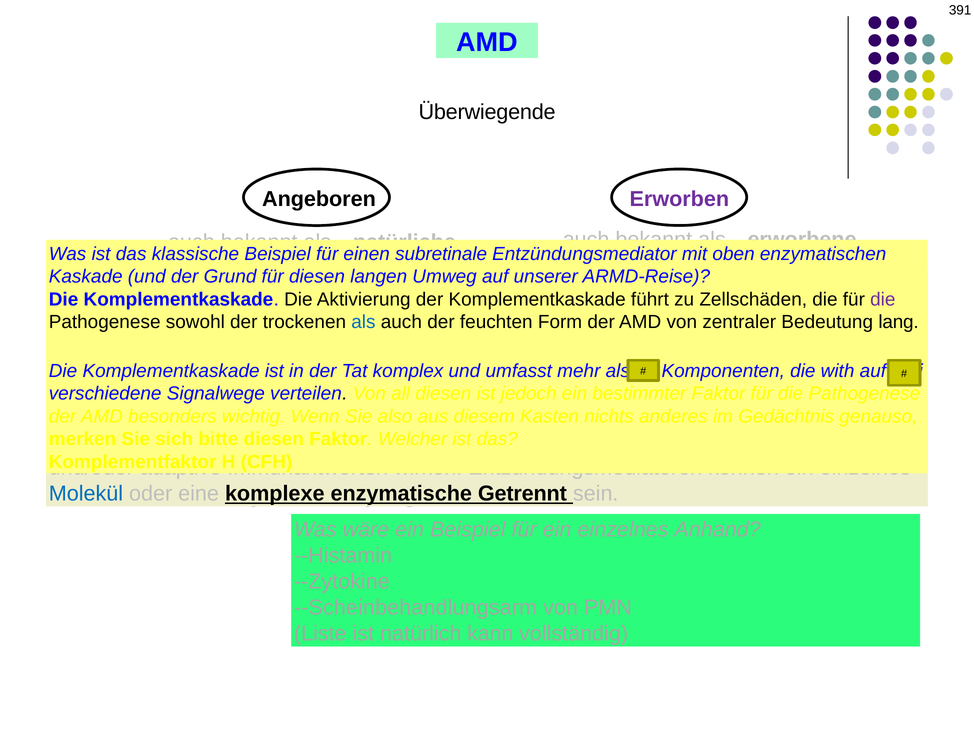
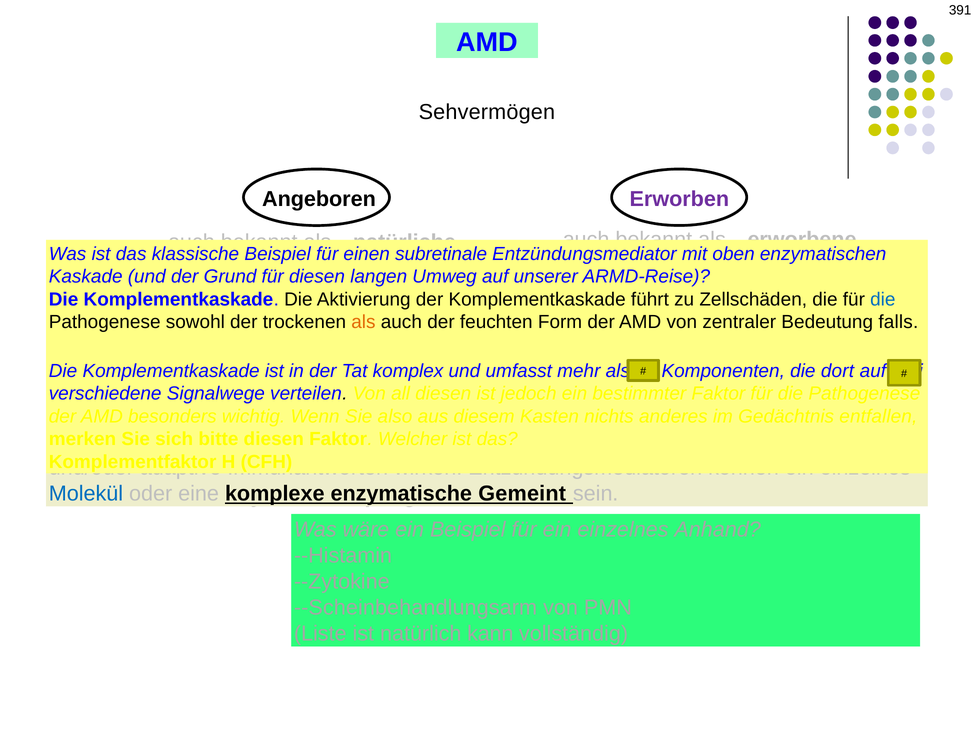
Überwiegende: Überwiegende -> Sehvermögen (487, 112)
die colour: purple -> blue (883, 299)
als colour: blue -> orange (363, 322)
lang: lang -> falls (898, 322)
with: with -> dort (837, 371)
genauso: genauso -> entfallen (878, 416)
Getrennt: Getrennt -> Gemeint (522, 493)
